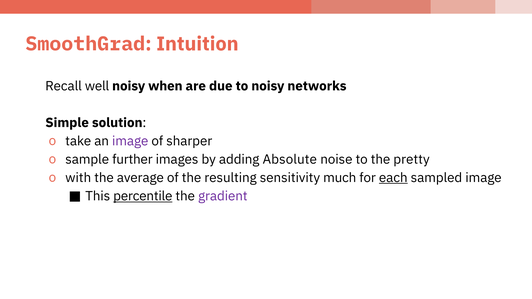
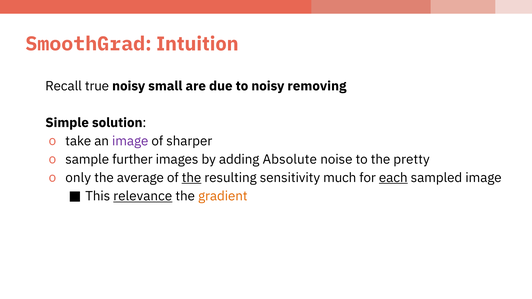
well: well -> true (97, 86)
when: when -> small (165, 86)
networks: networks -> removing (317, 86)
with: with -> only (78, 178)
the underline: none -> present (192, 178)
percentile: percentile -> relevance (143, 196)
gradient colour: purple -> orange (223, 196)
